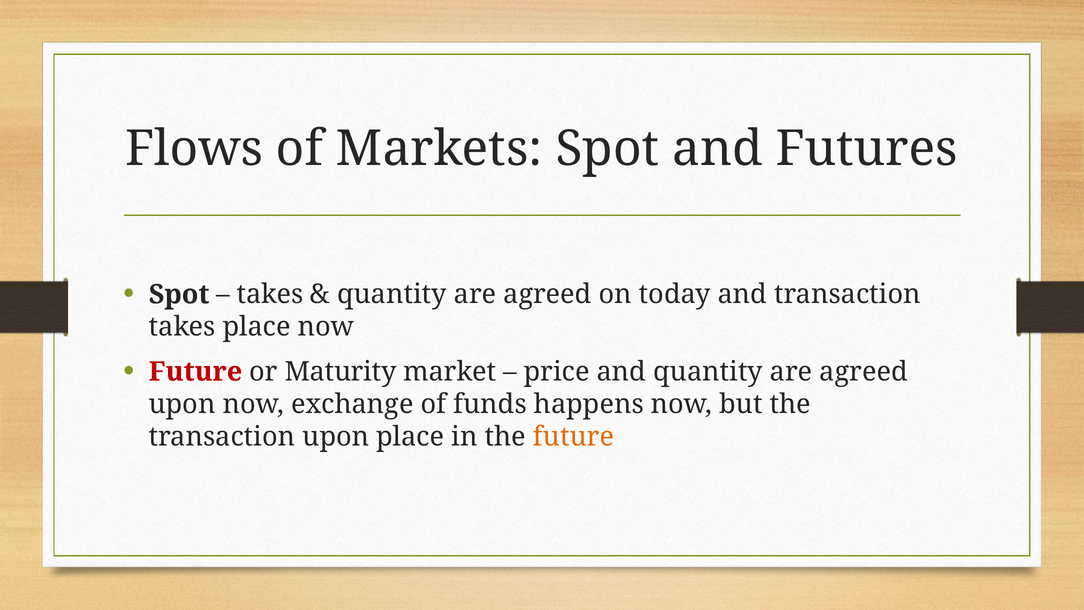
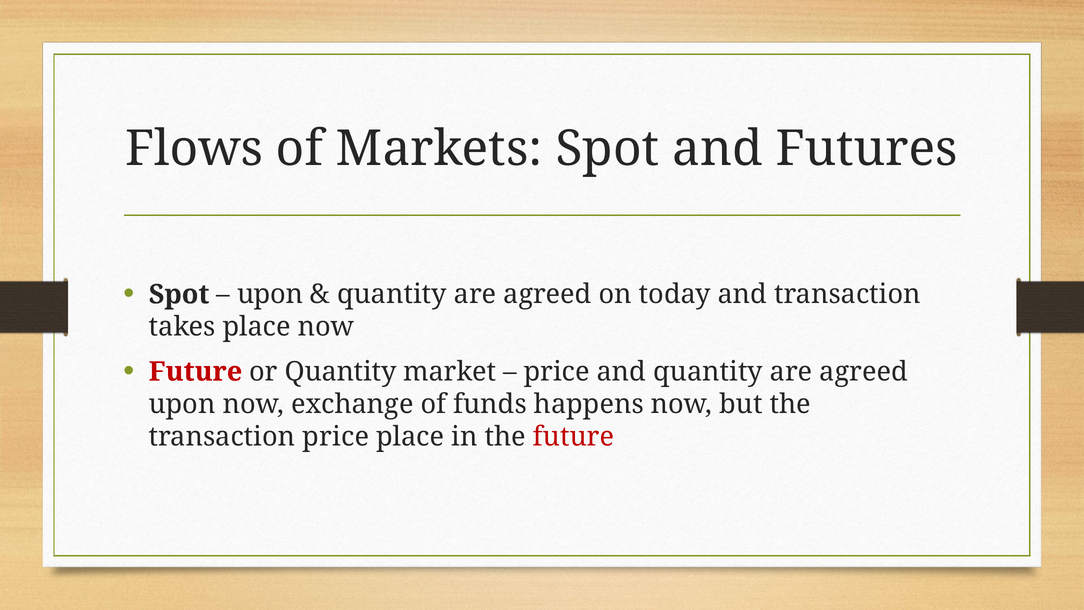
takes: takes -> upon (270, 294)
or Maturity: Maturity -> Quantity (341, 372)
transaction upon: upon -> price (336, 437)
future colour: orange -> red (574, 437)
